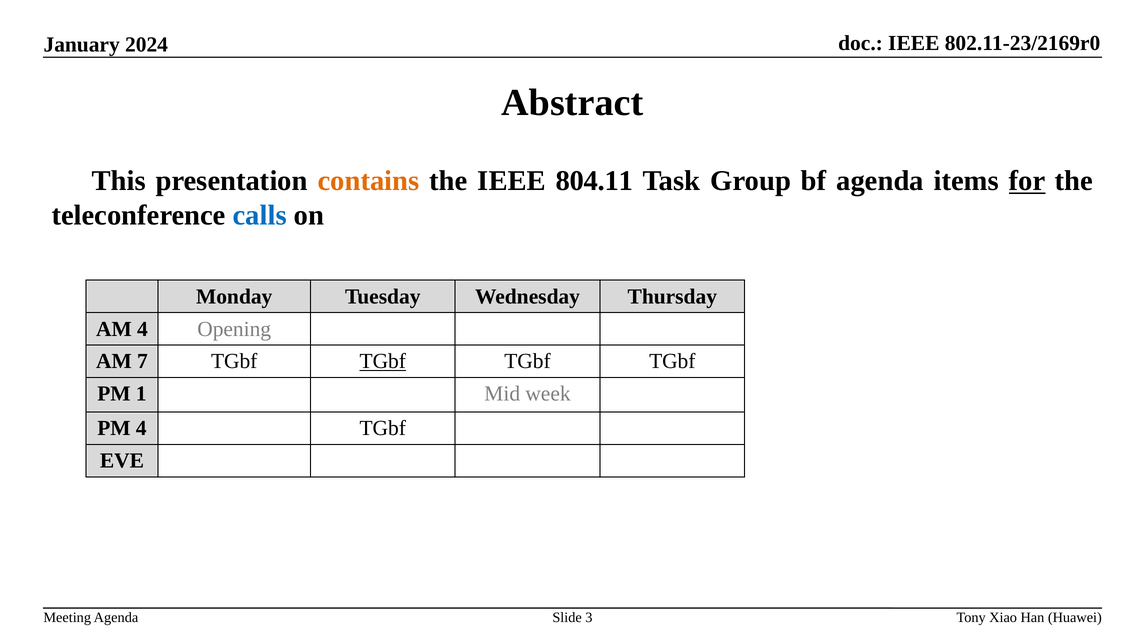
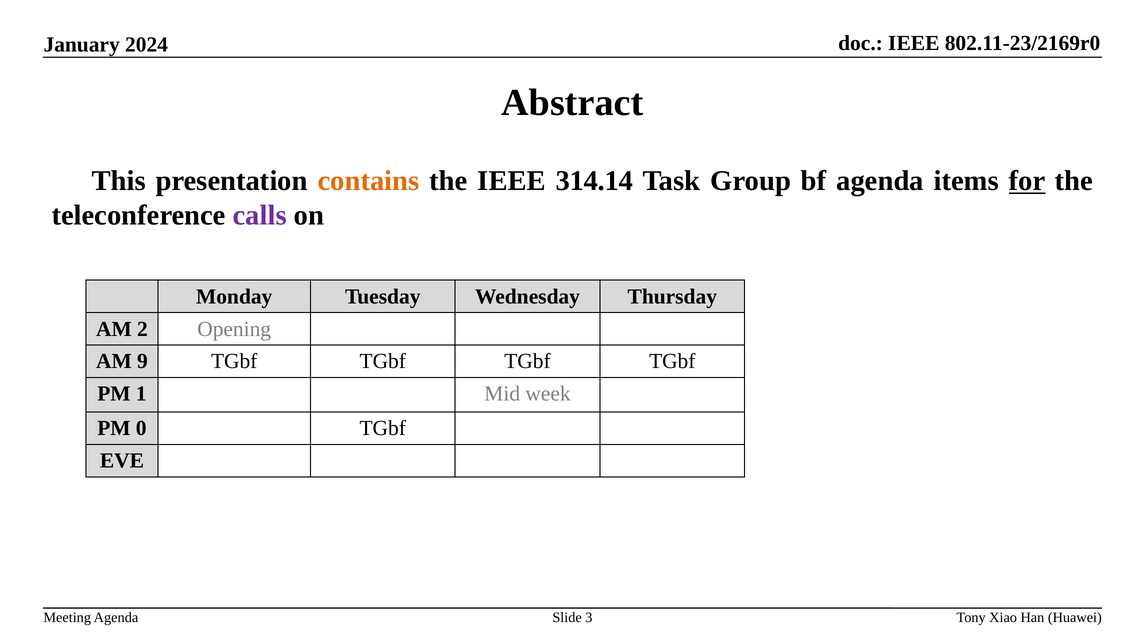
804.11: 804.11 -> 314.14 (595, 181)
calls colour: blue -> purple (260, 215)
AM 4: 4 -> 2 (142, 329)
7: 7 -> 9 (142, 361)
TGbf underline: present -> none (383, 361)
PM 4: 4 -> 0 (141, 428)
